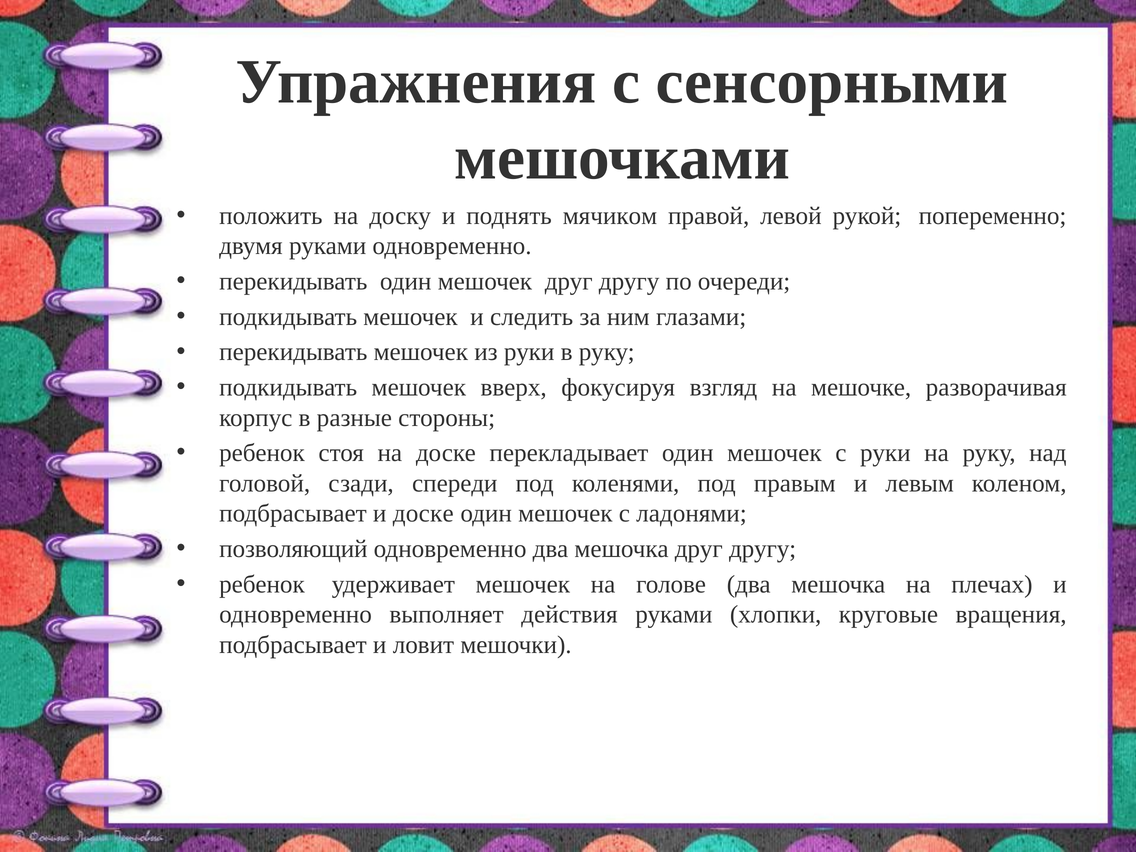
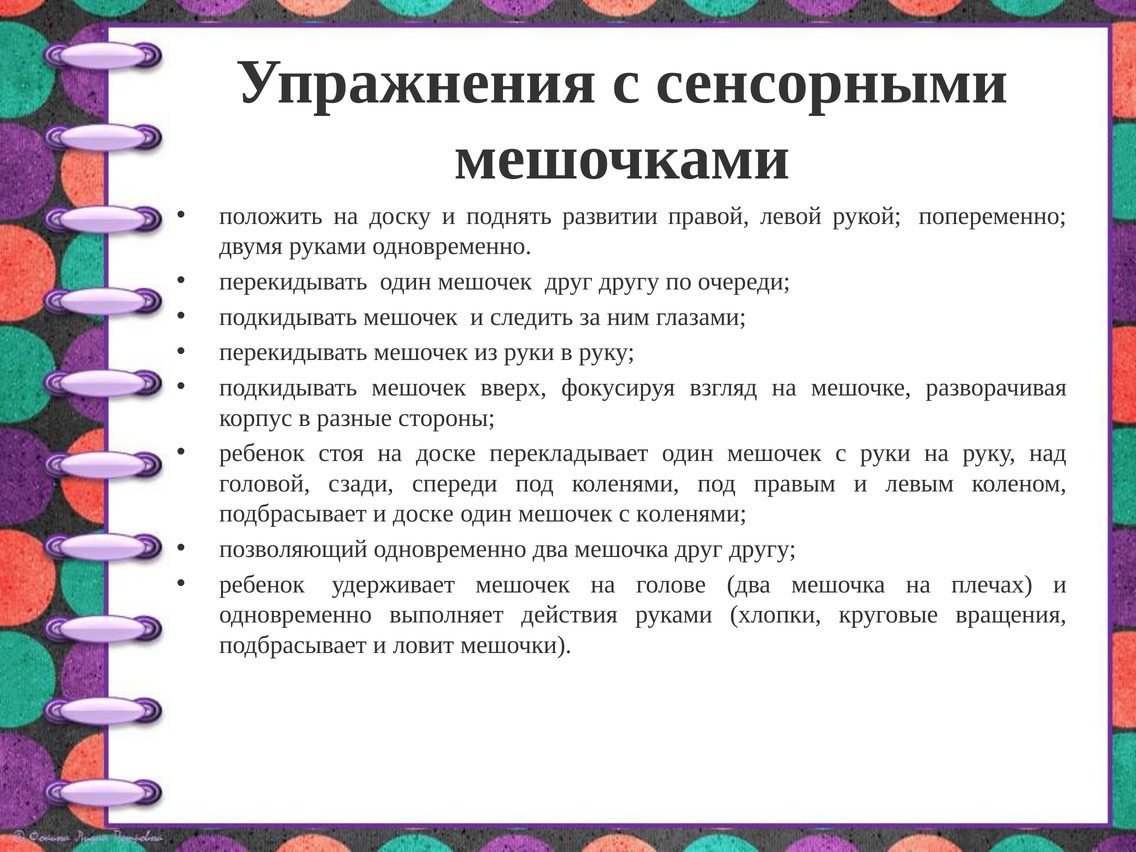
мячиком: мячиком -> развитии (610, 216)
с ладонями: ладонями -> коленями (692, 514)
